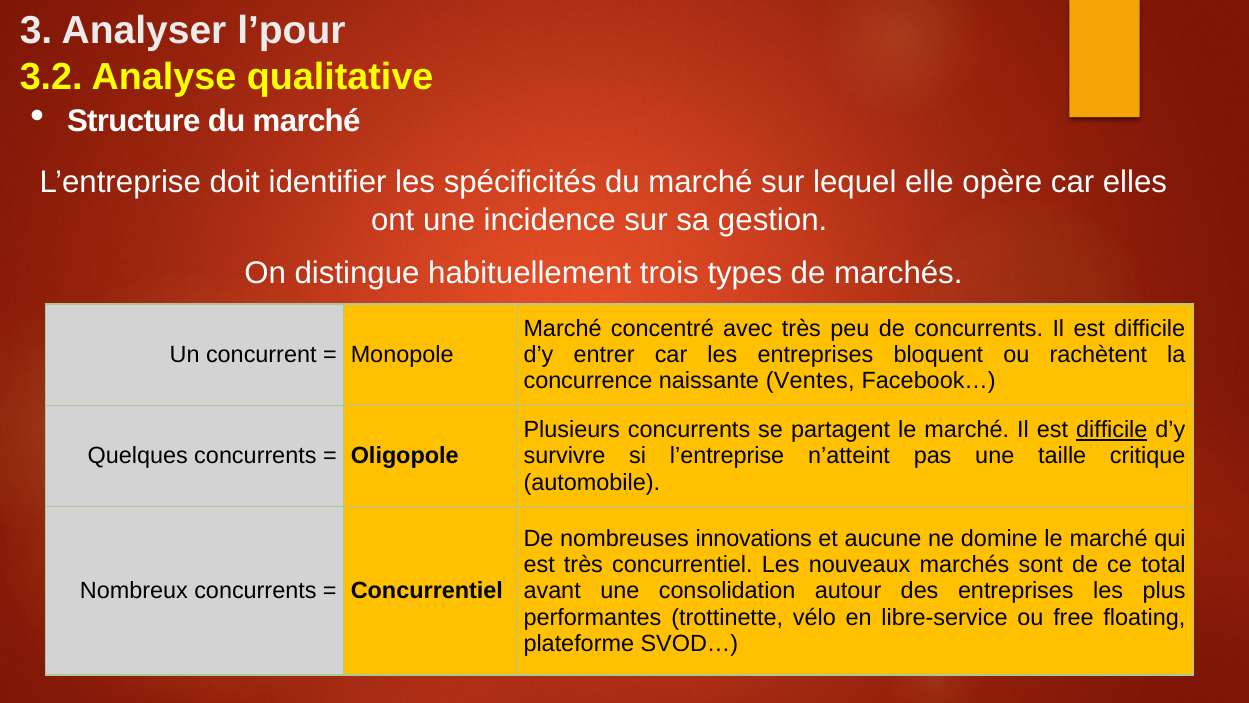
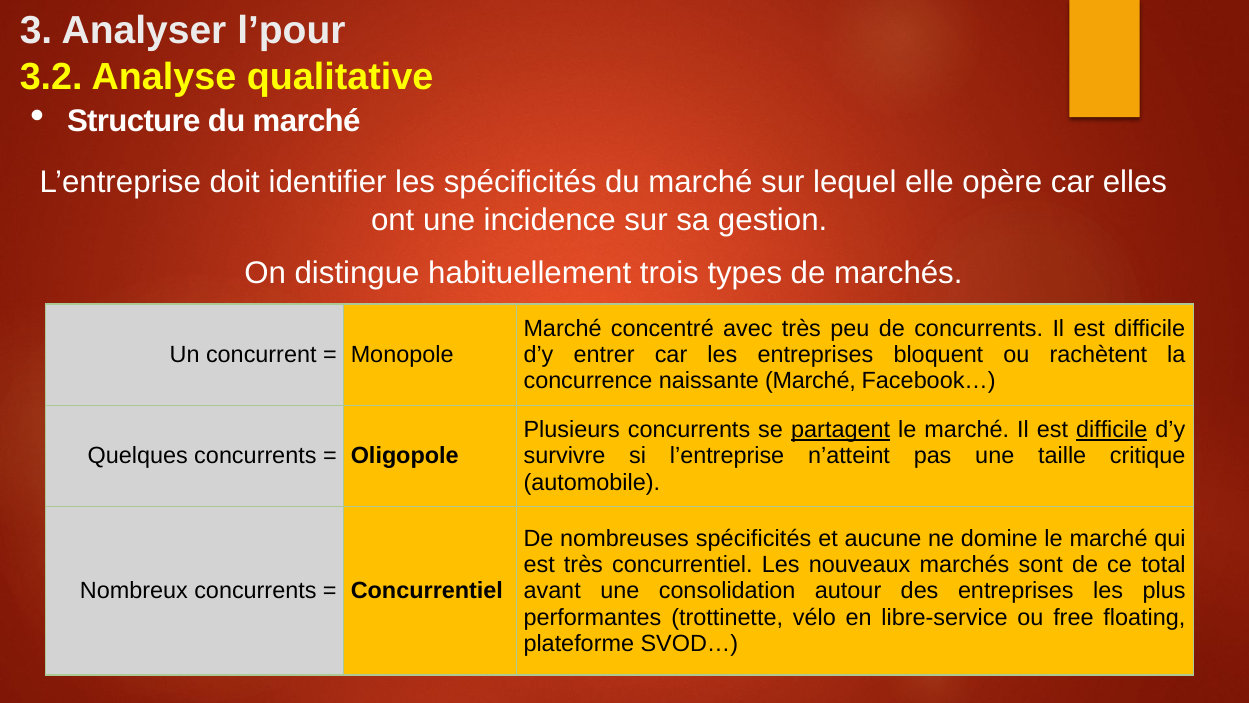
naissante Ventes: Ventes -> Marché (810, 381)
partagent underline: none -> present (841, 430)
nombreuses innovations: innovations -> spécificités (754, 538)
